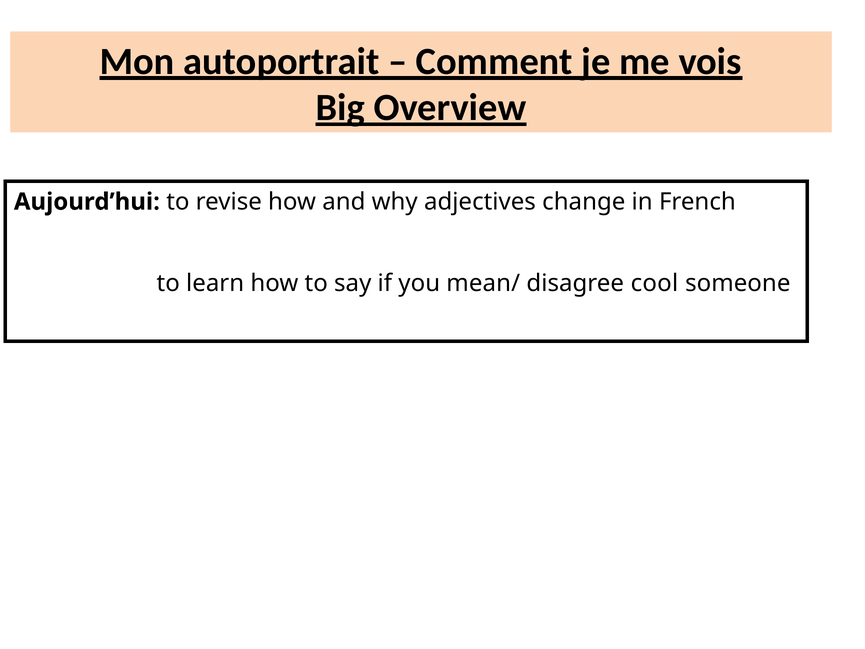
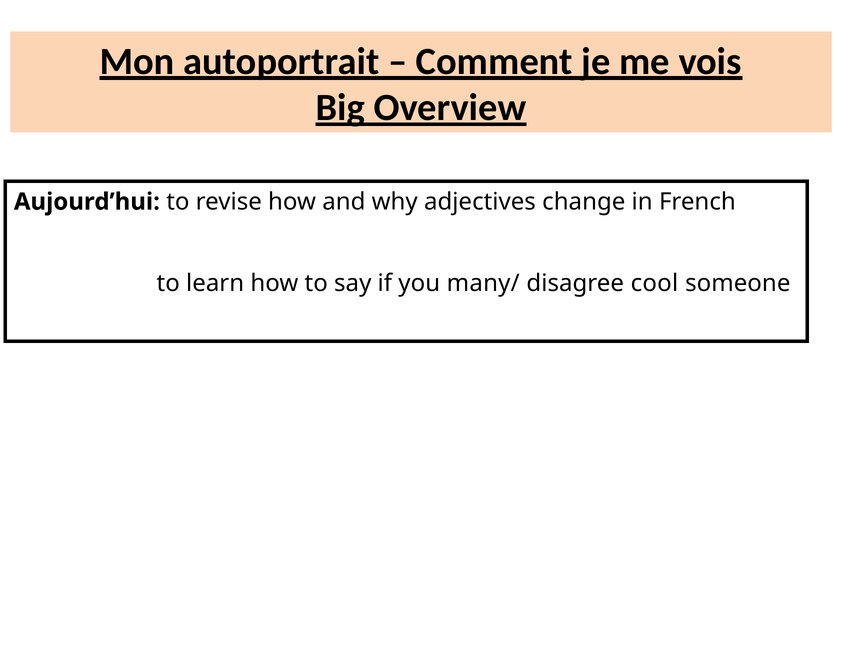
mean/: mean/ -> many/ (483, 283)
